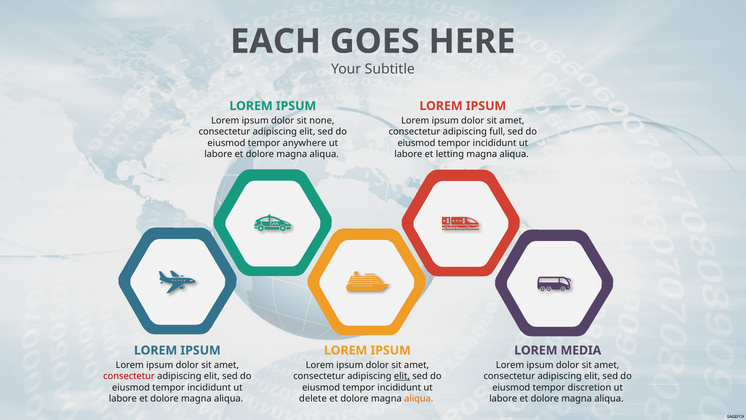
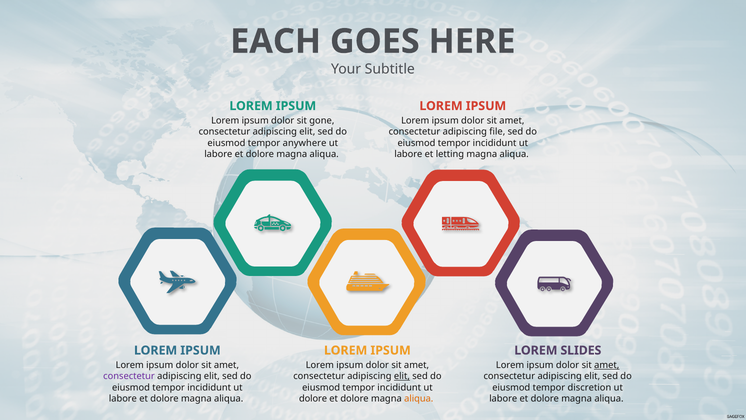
none: none -> gone (322, 121)
full: full -> file (497, 132)
MEDIA: MEDIA -> SLIDES (581, 350)
amet underline: none -> present (607, 365)
consectetur colour: red -> purple (129, 376)
delete: delete -> dolore (313, 398)
